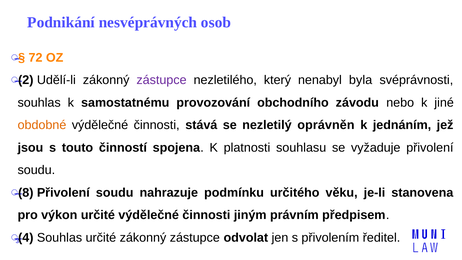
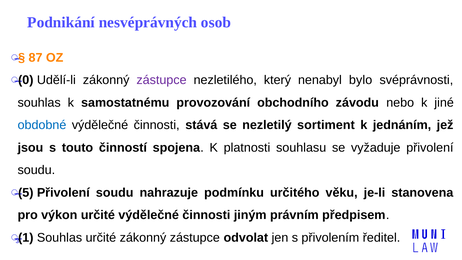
72: 72 -> 87 (36, 58)
2: 2 -> 0 (26, 80)
byla: byla -> bylo (361, 80)
obdobné colour: orange -> blue (42, 125)
oprávněn: oprávněn -> sortiment (326, 125)
8: 8 -> 5 (26, 193)
4: 4 -> 1 (26, 238)
